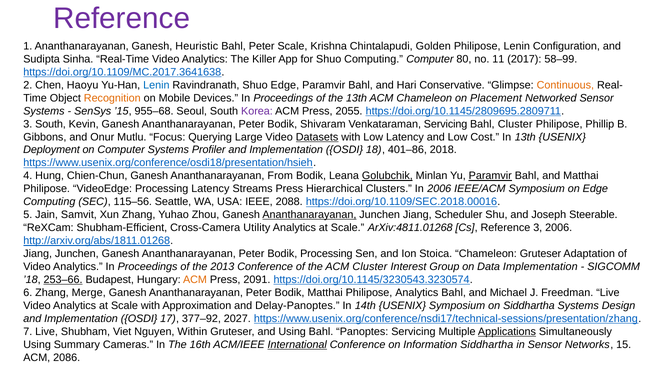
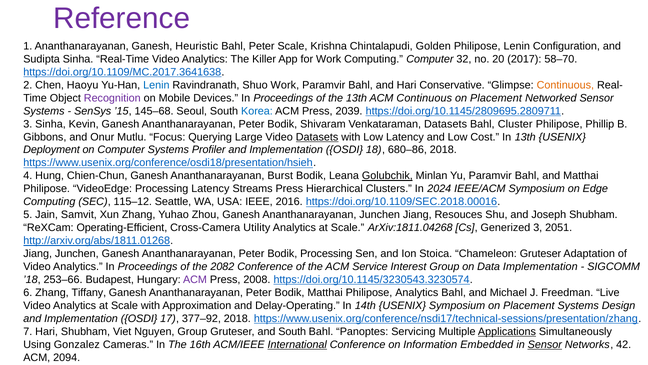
for Shuo: Shuo -> Work (329, 59)
80: 80 -> 32 (464, 59)
11: 11 -> 20 (498, 59)
58–99: 58–99 -> 58–70 (561, 59)
Shuo Edge: Edge -> Work (285, 85)
Recognition colour: orange -> purple (112, 98)
ACM Chameleon: Chameleon -> Continuous (424, 98)
955–68: 955–68 -> 145–68 (154, 111)
Korea colour: purple -> blue (257, 111)
2055: 2055 -> 2039 (349, 111)
3 South: South -> Sinha (50, 124)
Venkataraman Servicing: Servicing -> Datasets (446, 124)
401–86: 401–86 -> 680–86 (407, 150)
From: From -> Burst (280, 176)
Paramvir underline: present -> none (490, 176)
In 2006: 2006 -> 2024 (439, 189)
115–56: 115–56 -> 115–12 (133, 202)
2088: 2088 -> 2016 (289, 202)
Ananthanarayanan underline: present -> none (309, 214)
Scheduler: Scheduler -> Resouces (458, 214)
Joseph Steerable: Steerable -> Shubham (593, 214)
Shubham-Efficient: Shubham-Efficient -> Operating-Efficient (122, 227)
ArXiv:4811.01268: ArXiv:4811.01268 -> ArXiv:1811.04268 (410, 227)
Cs Reference: Reference -> Generized (505, 227)
3 2006: 2006 -> 2051 (559, 227)
2013: 2013 -> 2082 (222, 266)
ACM Cluster: Cluster -> Service (370, 266)
253–66 underline: present -> none (63, 279)
ACM colour: orange -> purple (195, 279)
2091: 2091 -> 2008 (257, 279)
Merge: Merge -> Tiffany (89, 292)
Delay-Panoptes: Delay-Panoptes -> Delay-Operating (297, 305)
Symposium on Siddhartha: Siddhartha -> Placement (529, 305)
377–92 2027: 2027 -> 2018 (237, 318)
7 Live: Live -> Hari (47, 331)
Nguyen Within: Within -> Group (192, 331)
and Using: Using -> South (292, 331)
Summary: Summary -> Gonzalez (77, 344)
Information Siddhartha: Siddhartha -> Embedded (487, 344)
Sensor underline: none -> present (545, 344)
15: 15 -> 42 (624, 344)
2086: 2086 -> 2094 (67, 357)
